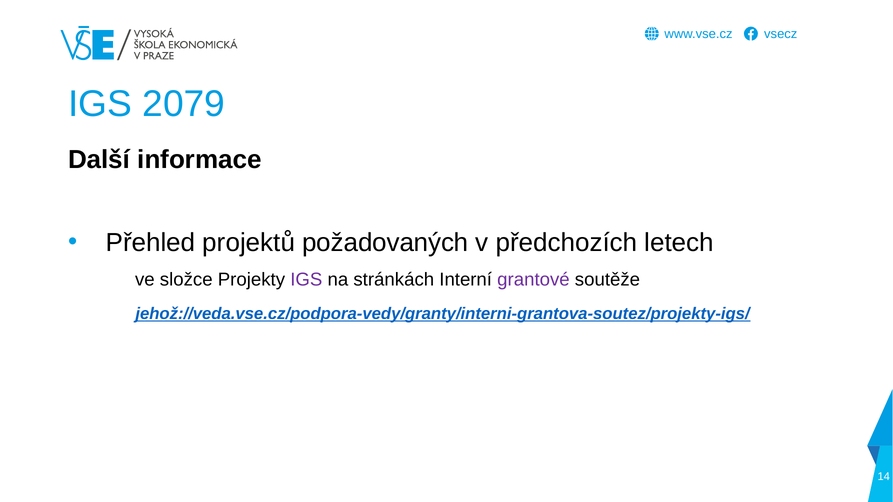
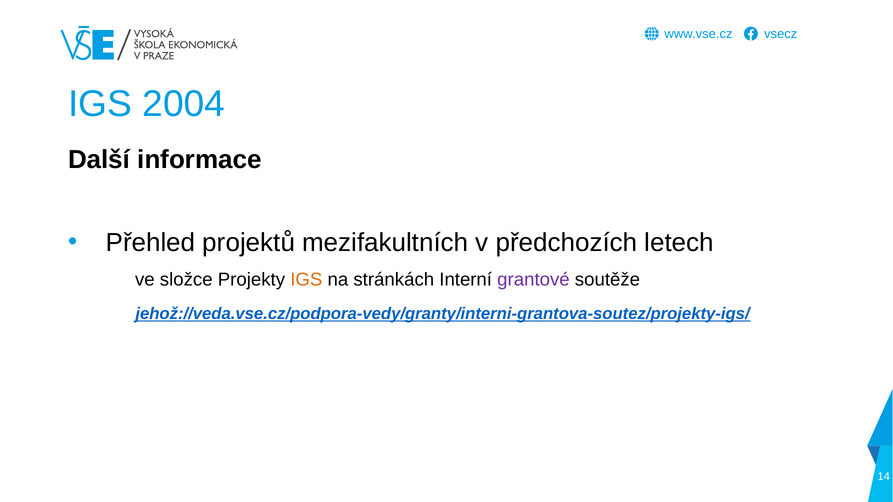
2079: 2079 -> 2004 (184, 104)
požadovaných: požadovaných -> mezifakultních (385, 243)
IGS colour: purple -> orange (306, 280)
